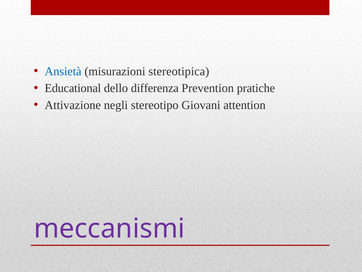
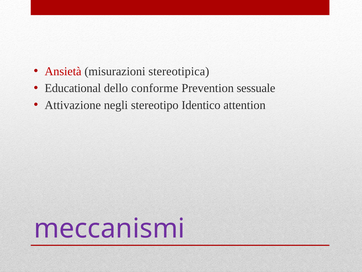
Ansietà colour: blue -> red (63, 71)
differenza: differenza -> conforme (155, 88)
pratiche: pratiche -> sessuale (256, 88)
Giovani: Giovani -> Identico (201, 105)
